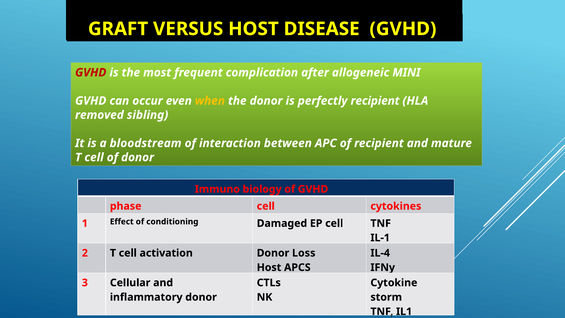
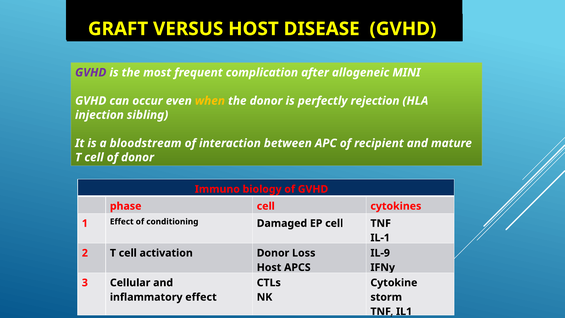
GVHD colour: red -> purple (91, 72)
perfectly recipient: recipient -> rejection (375, 101)
removed: removed -> injection (99, 115)
IL-4: IL-4 -> IL-9 (380, 253)
inflammatory donor: donor -> effect (201, 297)
